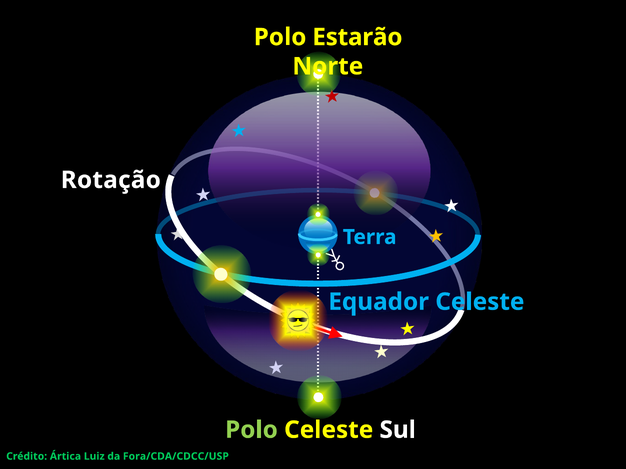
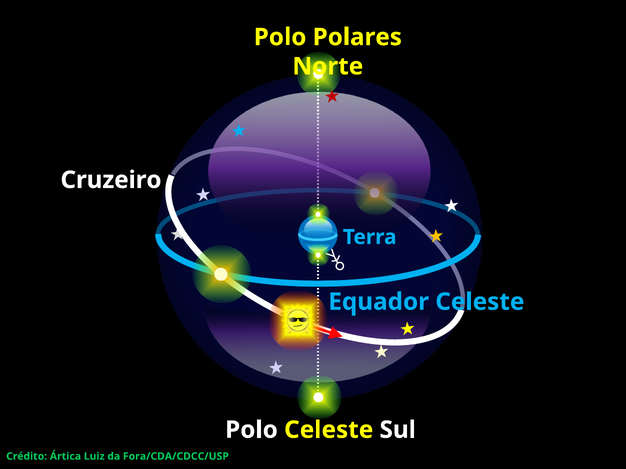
Estarão: Estarão -> Polares (357, 37)
Rotação: Rotação -> Cruzeiro (111, 180)
Polo colour: light green -> white (251, 430)
